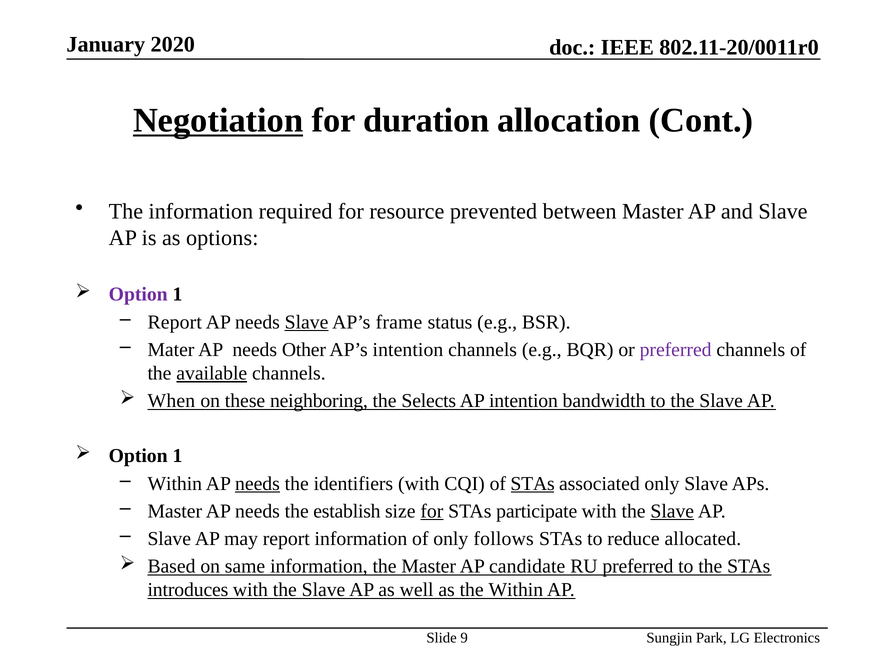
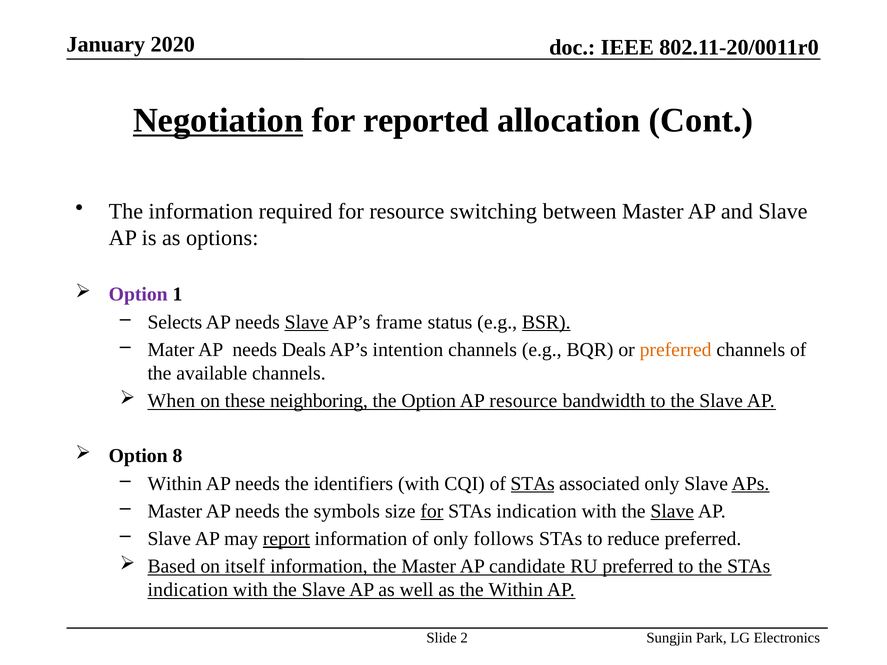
duration: duration -> reported (426, 121)
prevented: prevented -> switching (493, 211)
Report: Report -> Selects (175, 322)
BSR underline: none -> present (546, 322)
Other: Other -> Deals (304, 350)
preferred colour: purple -> orange (676, 350)
available underline: present -> none (212, 373)
the Selects: Selects -> Option (429, 401)
AP intention: intention -> resource (523, 401)
1: 1 -> 8 (177, 456)
needs underline: present -> none (257, 484)
APs underline: none -> present (751, 484)
establish: establish -> symbols (347, 511)
participate: participate -> indication (537, 511)
report underline: none -> present (286, 539)
reduce allocated: allocated -> preferred (703, 539)
same: same -> itself (245, 567)
introduces: introduces -> indication (188, 590)
9: 9 -> 2 (464, 638)
